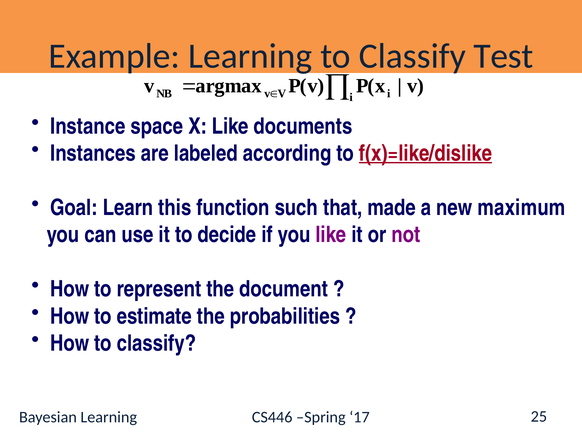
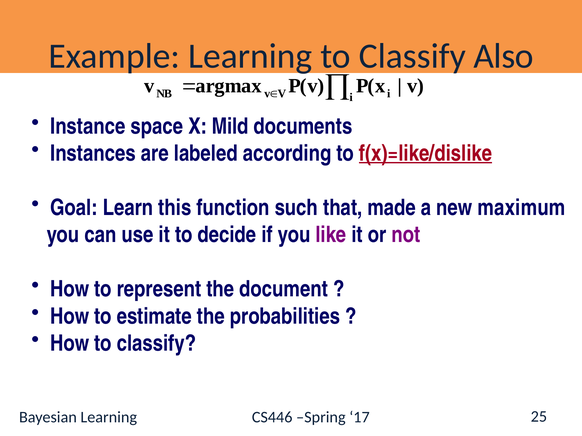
Test: Test -> Also (504, 56)
X Like: Like -> Mild (230, 126)
